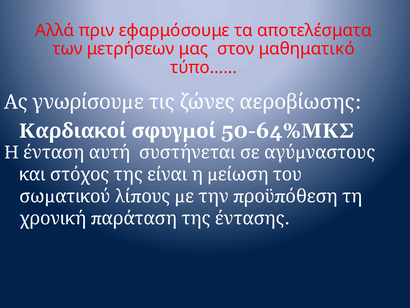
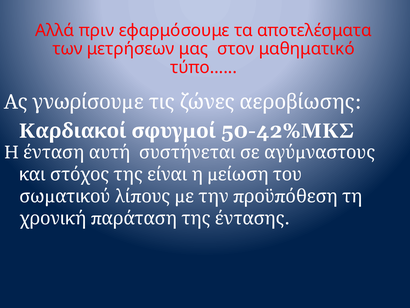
50-64%ΜΚΣ: 50-64%ΜΚΣ -> 50-42%ΜΚΣ (287, 131)
